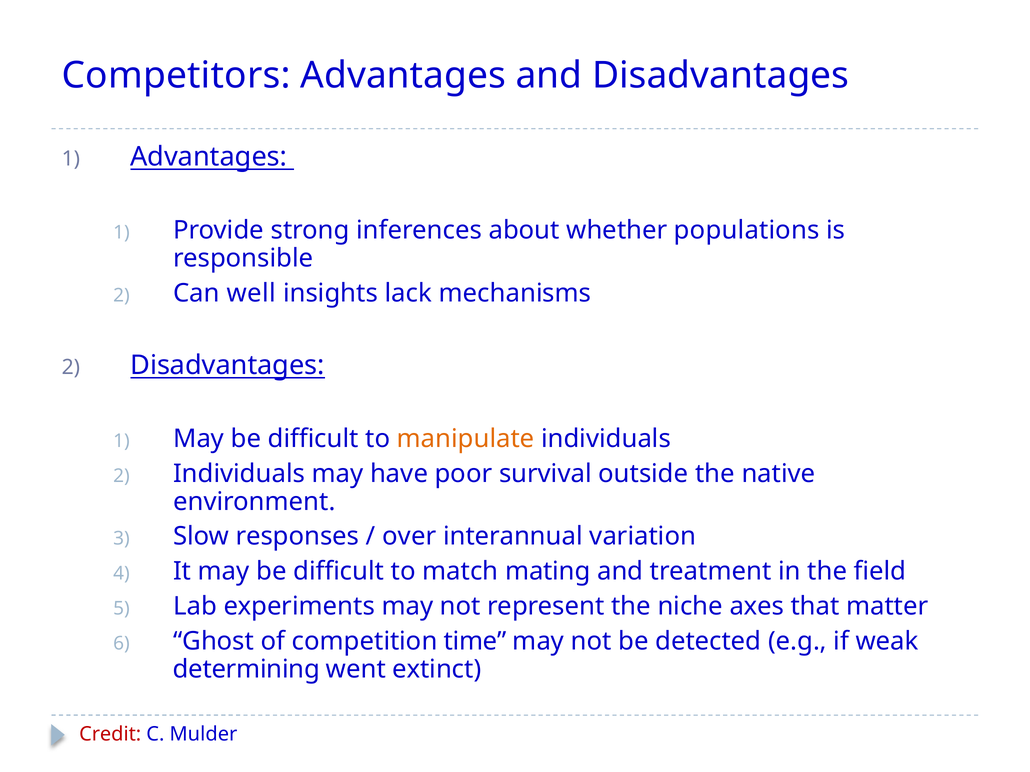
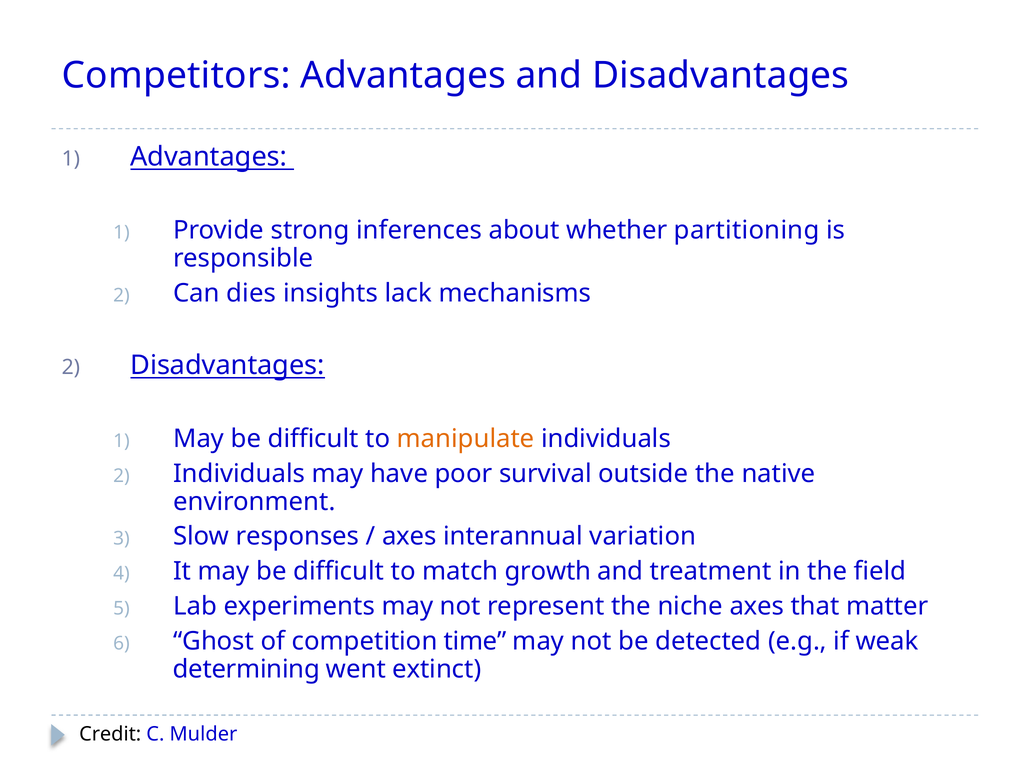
populations: populations -> partitioning (747, 231)
well: well -> dies (251, 293)
over: over -> axes (409, 537)
mating: mating -> growth (548, 572)
Credit colour: red -> black (110, 735)
